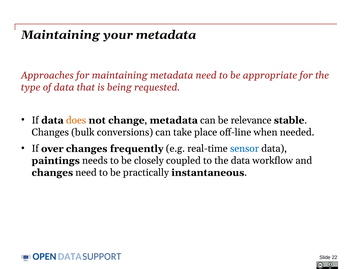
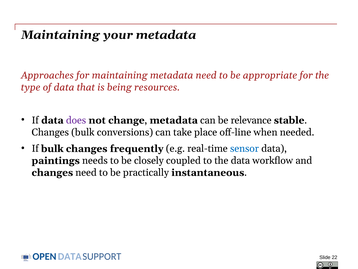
requested: requested -> resources (157, 87)
does colour: orange -> purple (76, 120)
If over: over -> bulk (52, 148)
